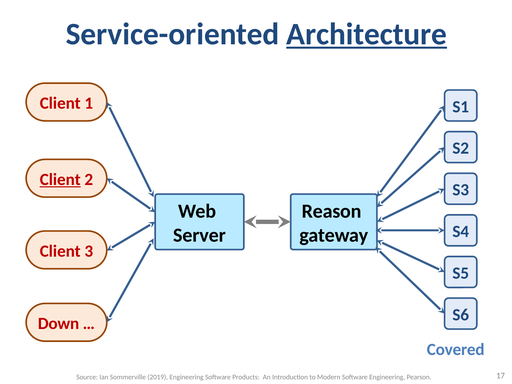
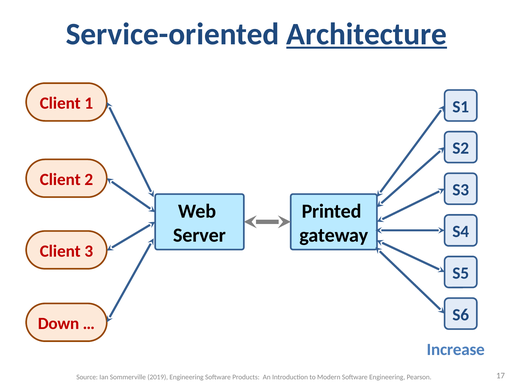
Client underline: present -> none (60, 179)
Reason: Reason -> Printed (332, 211)
Covered: Covered -> Increase (456, 349)
